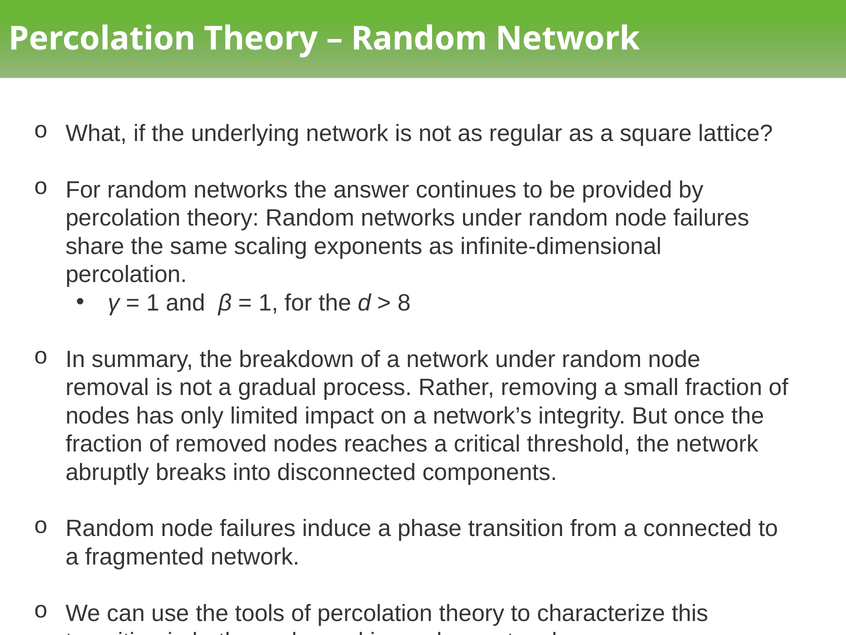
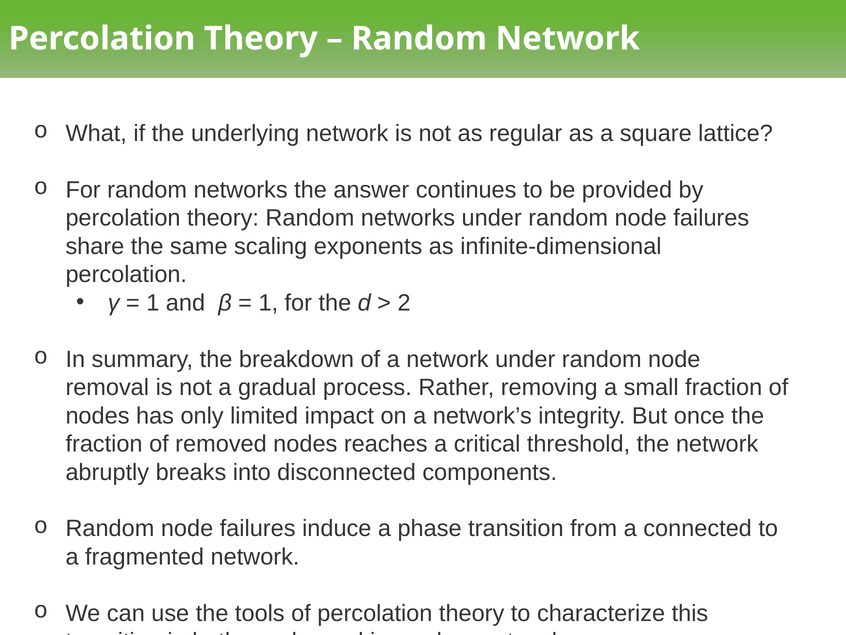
8: 8 -> 2 (404, 303)
